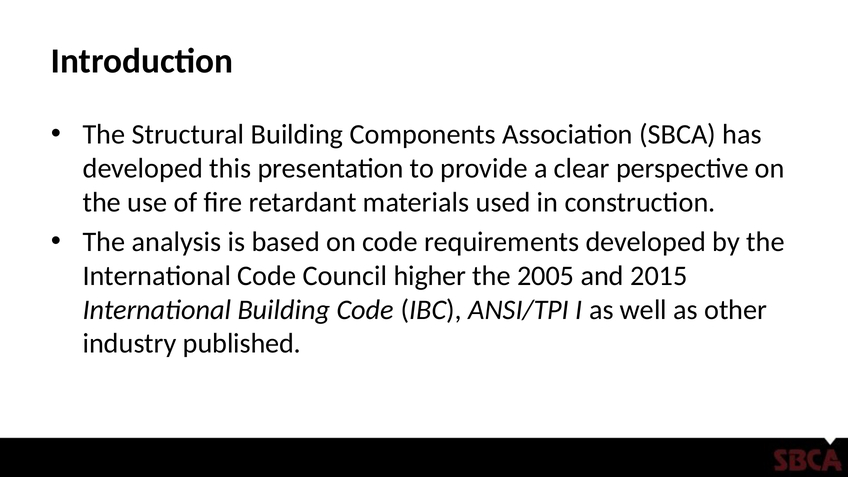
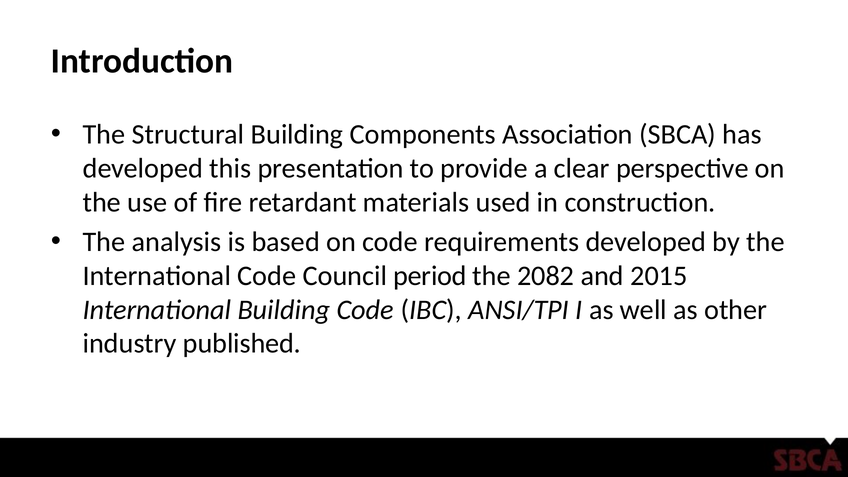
higher: higher -> period (430, 276)
2005: 2005 -> 2082 (546, 276)
